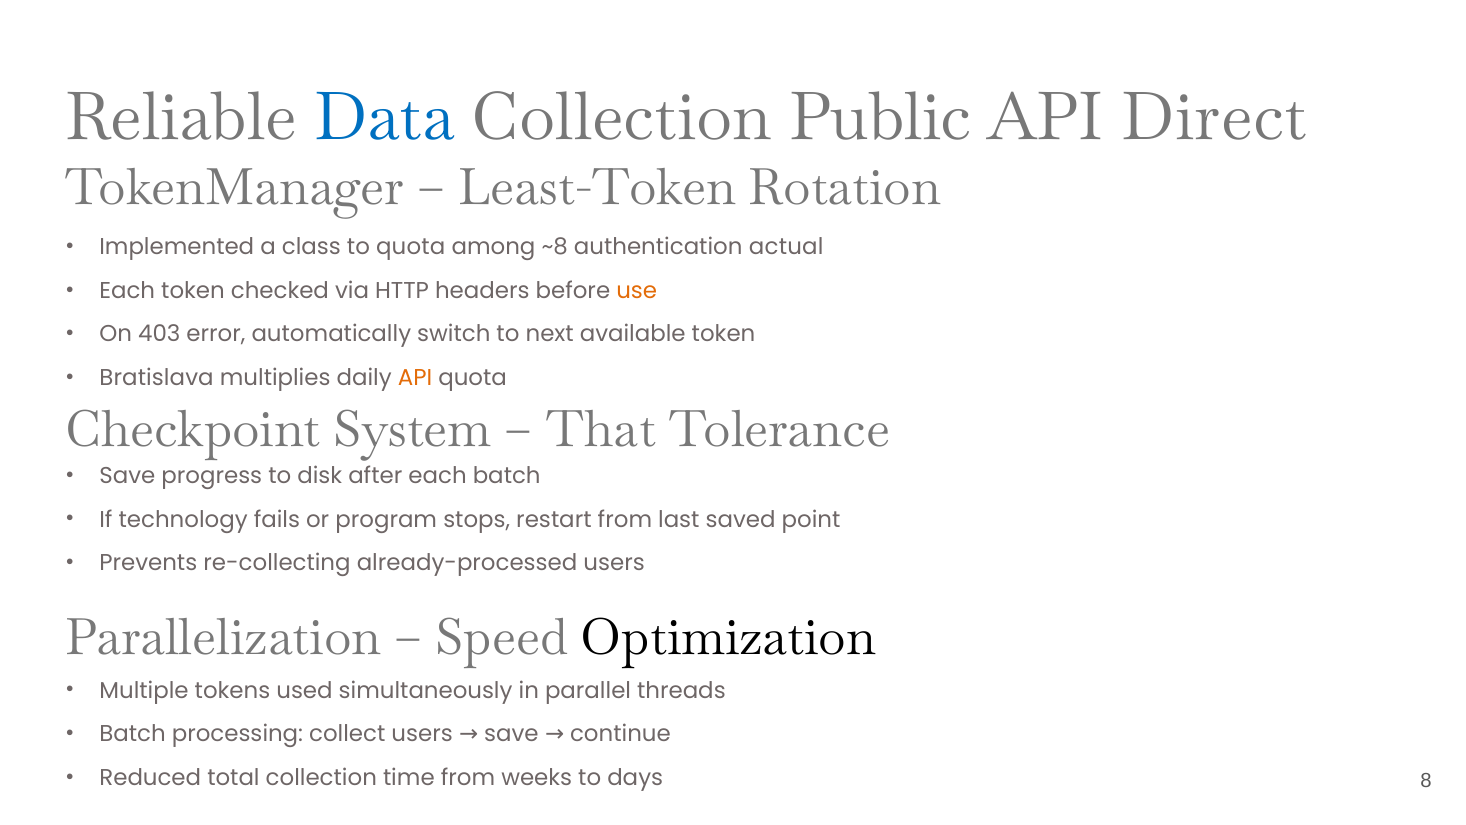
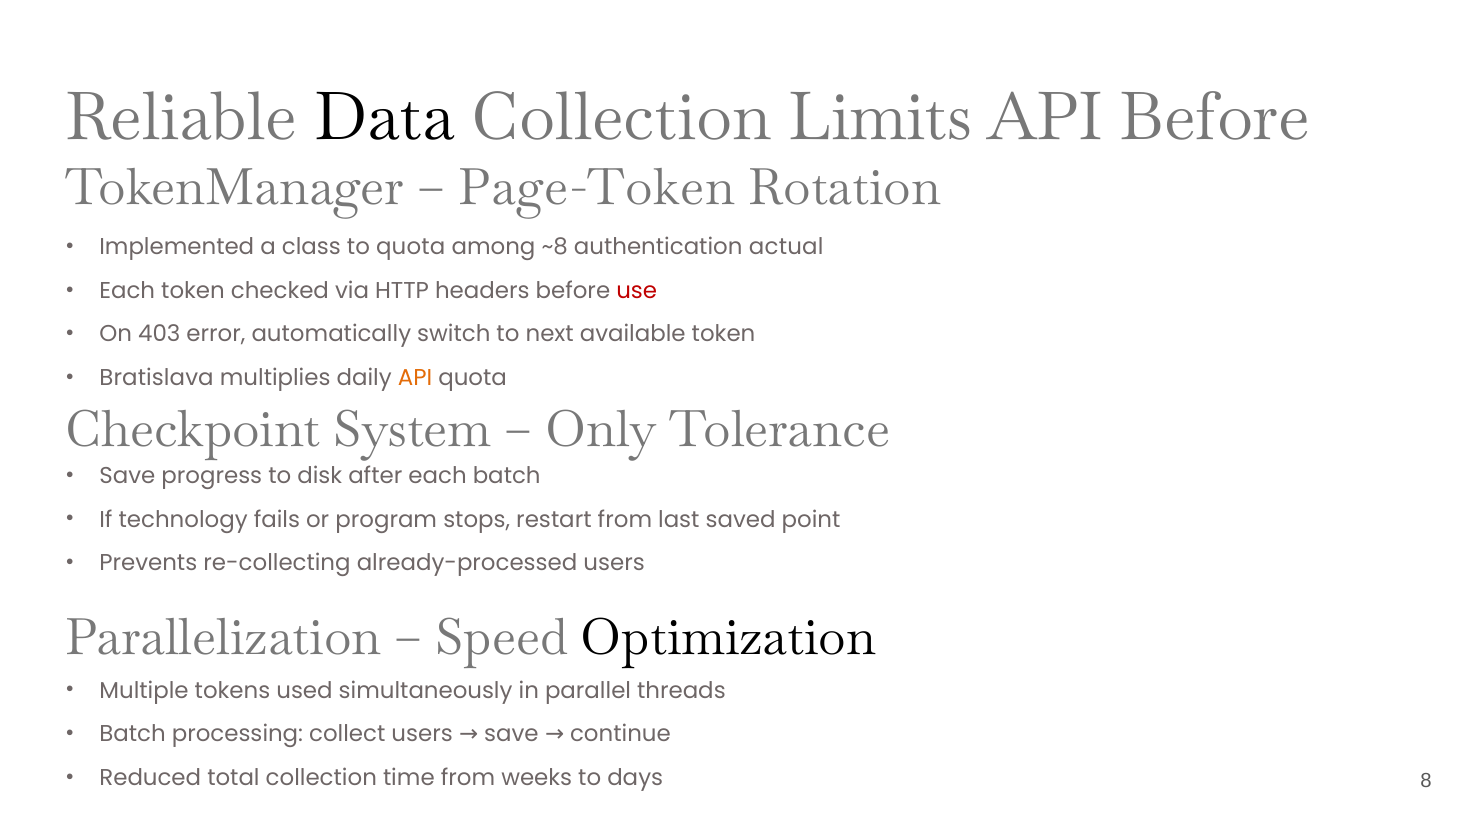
Data colour: blue -> black (384, 117)
Public: Public -> Limits (881, 117)
API Direct: Direct -> Before (1215, 117)
Least-Token: Least-Token -> Page-Token (597, 188)
use colour: orange -> red (637, 290)
That: That -> Only (601, 429)
